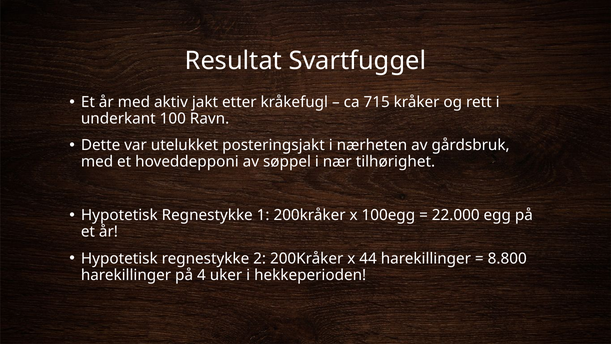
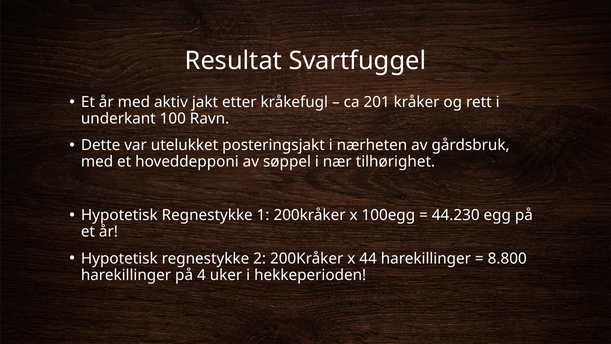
715: 715 -> 201 (377, 102)
22.000: 22.000 -> 44.230 (456, 215)
